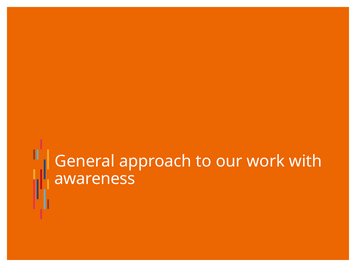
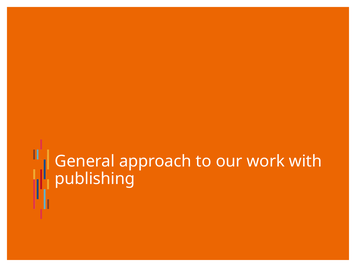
awareness: awareness -> publishing (95, 179)
